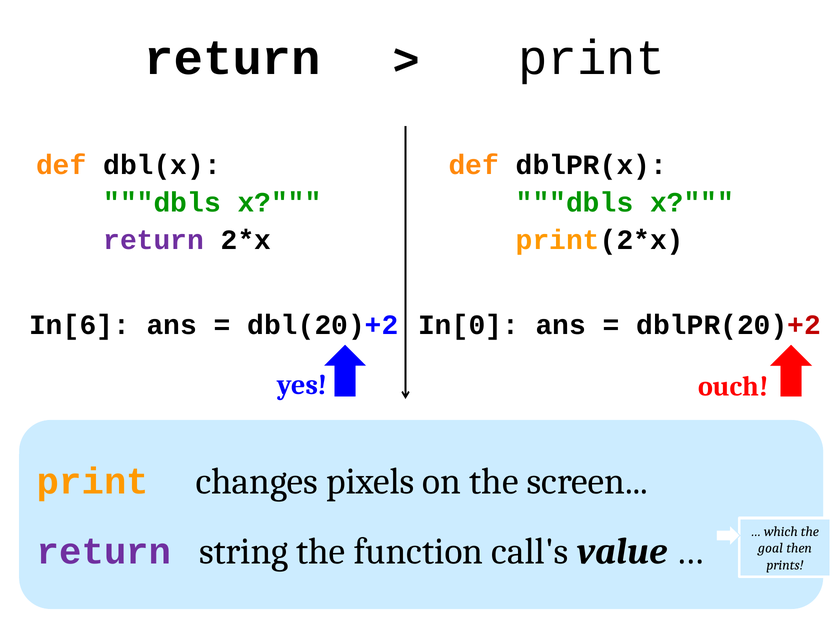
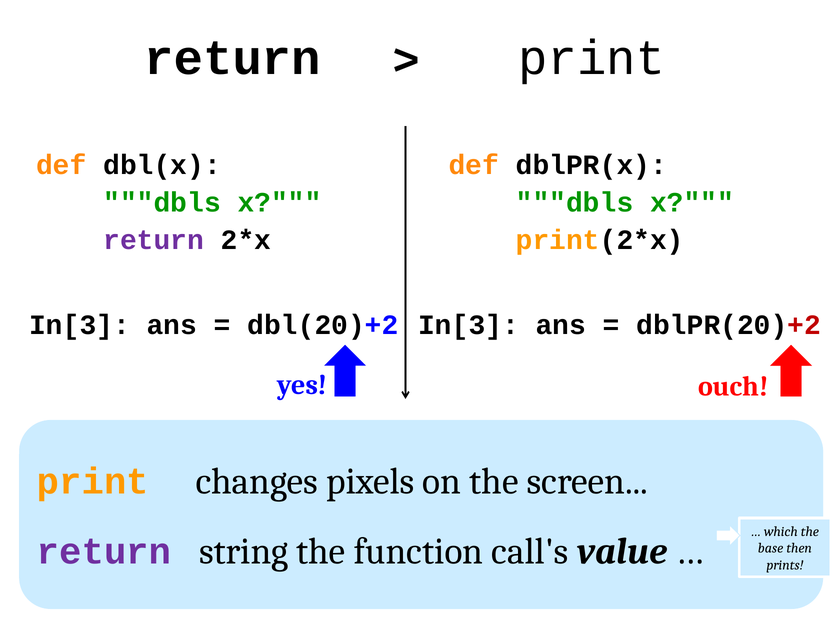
In[6: In[6 -> In[3 (80, 325)
In[0: In[0 -> In[3 (469, 325)
goal: goal -> base (771, 548)
